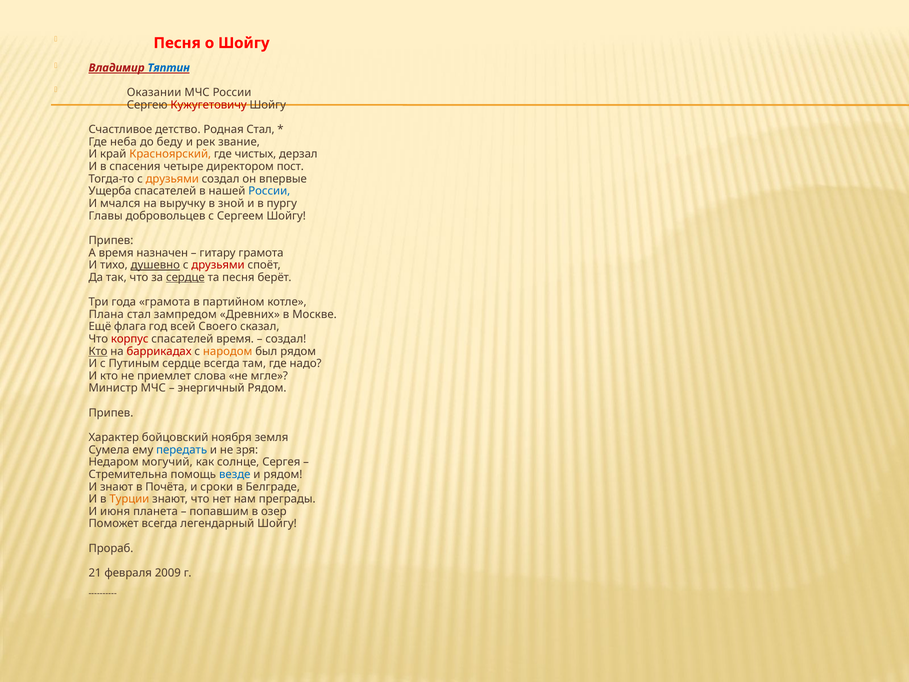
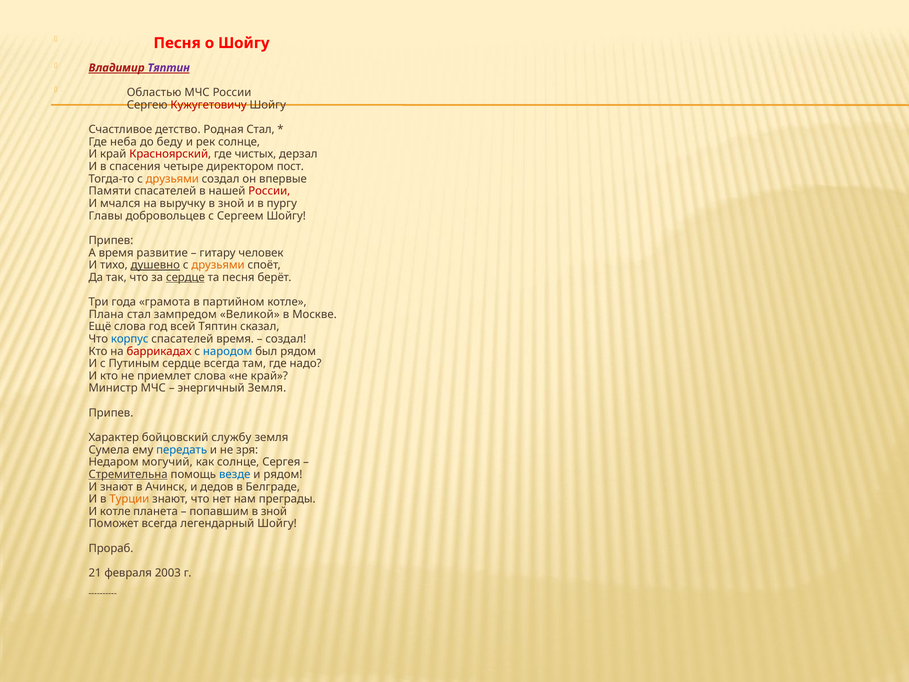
Тяптин colour: blue -> purple (169, 68)
Оказании: Оказании -> Областью (154, 93)
рек звание: звание -> солнце (239, 142)
Красноярский colour: orange -> red (170, 154)
Ущерба: Ущерба -> Памяти (110, 191)
России colour: blue -> red (269, 191)
назначен: назначен -> развитие (162, 253)
гитару грамота: грамота -> человек (261, 253)
друзьями colour: red -> orange (218, 265)
Древних: Древних -> Великой (250, 314)
Ещё флага: флага -> слова (130, 327)
всей Своего: Своего -> Тяптин (218, 327)
корпус colour: red -> blue (130, 339)
Кто underline: present -> none (98, 351)
народом colour: orange -> blue (228, 351)
не мгле: мгле -> край (269, 376)
энергичный Рядом: Рядом -> Земля (267, 388)
ноября: ноября -> службу (231, 437)
Стремительна underline: none -> present (128, 474)
Почёта: Почёта -> Ачинск (166, 487)
сроки: сроки -> дедов (217, 487)
И июня: июня -> котле (115, 511)
попавшим в озер: озер -> зной (274, 511)
2009: 2009 -> 2003 (168, 573)
